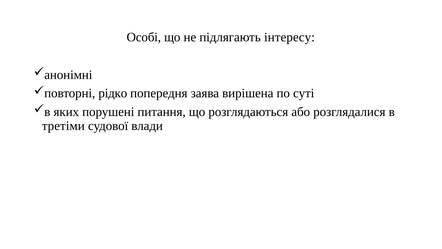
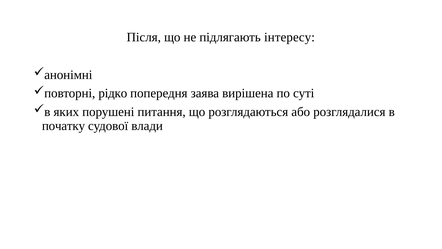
Особі: Особі -> Після (144, 37)
третіми: третіми -> початку (63, 126)
